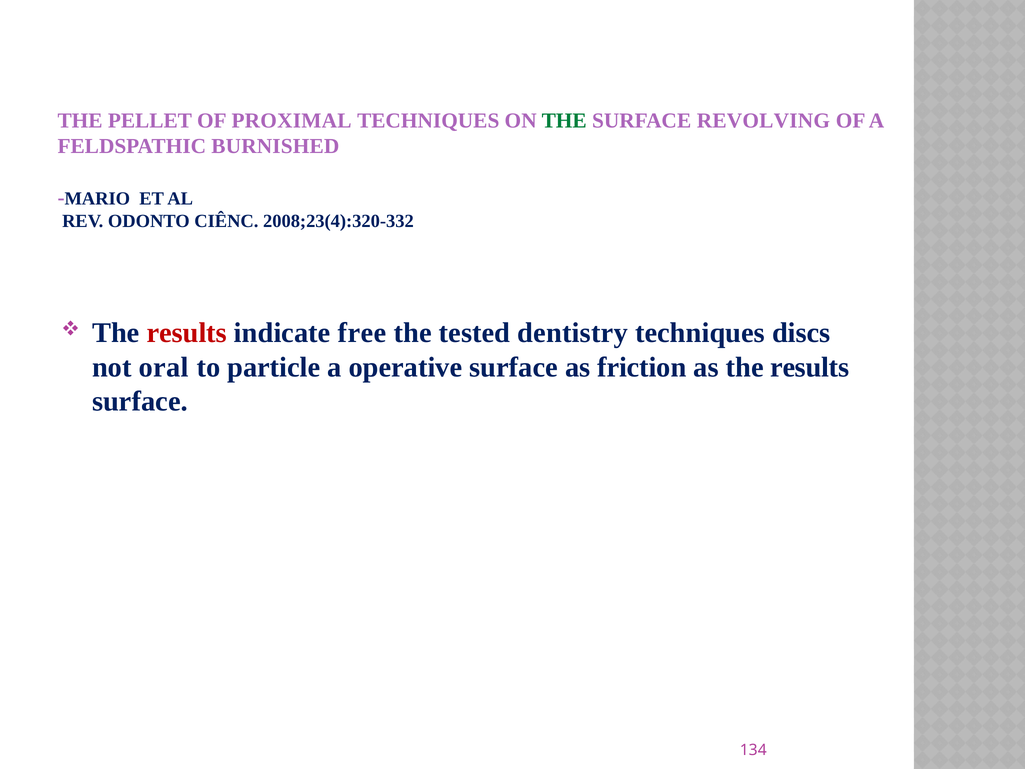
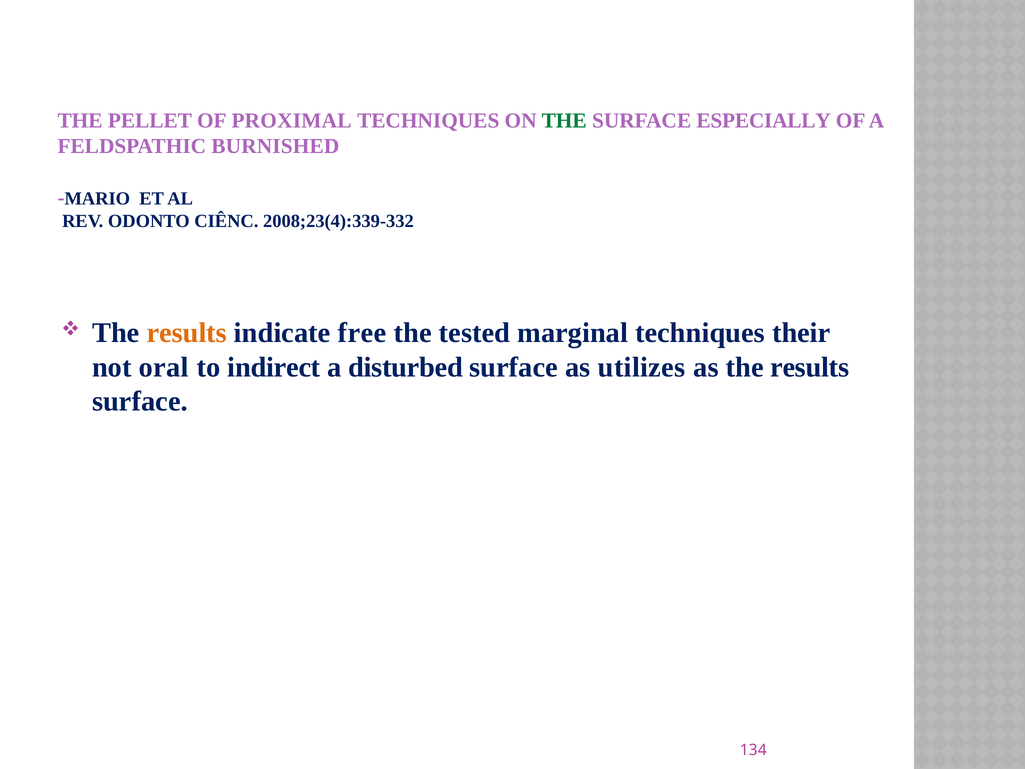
REVOLVING: REVOLVING -> ESPECIALLY (764, 121)
2008;23(4):320-332: 2008;23(4):320-332 -> 2008;23(4):339-332 (338, 221)
results colour: red -> orange (187, 333)
dentistry: dentistry -> marginal (573, 333)
discs: discs -> their (801, 333)
particle: particle -> indirect (274, 367)
operative: operative -> disturbed (406, 367)
friction: friction -> utilizes (642, 367)
